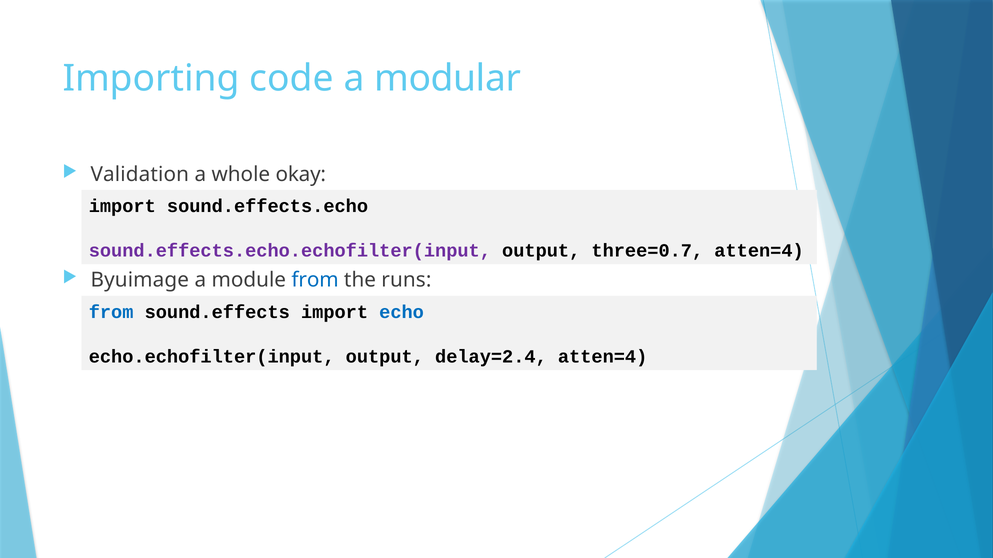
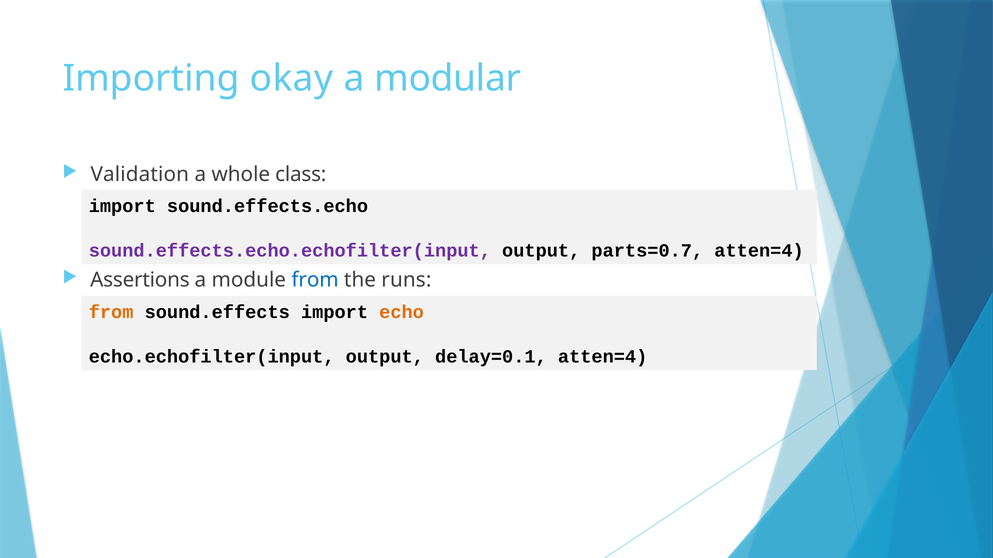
code: code -> okay (292, 78)
okay: okay -> class (301, 175)
three=0.7: three=0.7 -> parts=0.7 (647, 251)
Byuimage: Byuimage -> Assertions (140, 280)
from colour: blue -> orange (111, 312)
echo colour: blue -> orange (402, 312)
delay=2.4: delay=2.4 -> delay=0.1 (491, 357)
